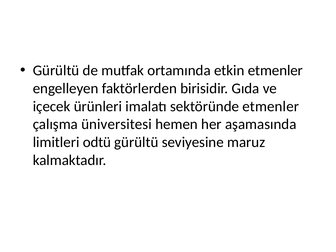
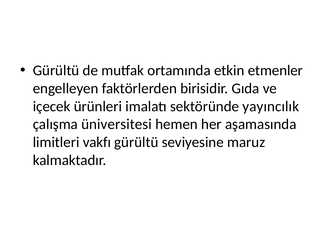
sektöründe etmenler: etmenler -> yayıncılık (271, 106)
odtü: odtü -> vakfı (97, 142)
